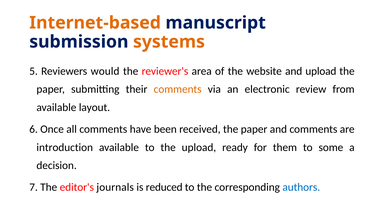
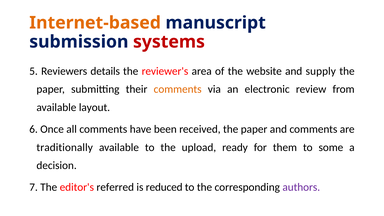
systems colour: orange -> red (169, 42)
would: would -> details (105, 71)
and upload: upload -> supply (321, 71)
introduction: introduction -> traditionally (65, 147)
journals: journals -> referred (115, 187)
authors colour: blue -> purple (301, 187)
